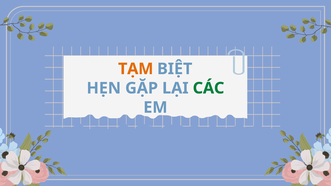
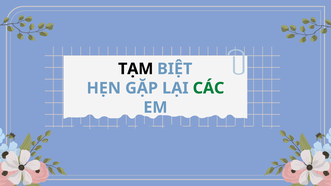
TẠM colour: orange -> black (136, 69)
